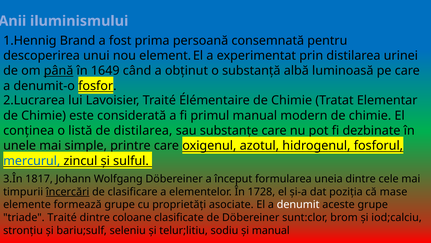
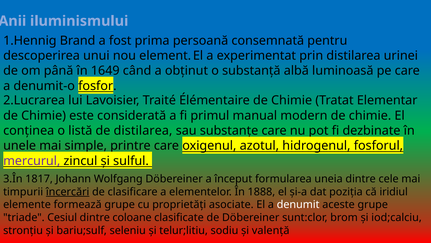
până underline: present -> none (59, 71)
mercurul colour: blue -> purple (32, 161)
1728: 1728 -> 1888 (261, 191)
mase: mase -> iridiul (394, 191)
triade Traité: Traité -> Cesiul (62, 217)
și manual: manual -> valență (271, 230)
